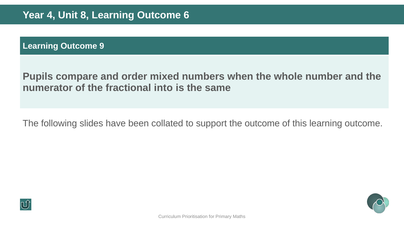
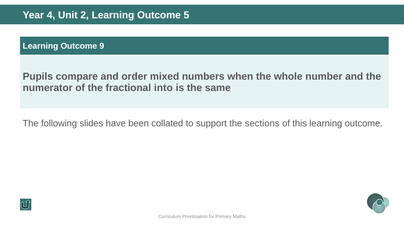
8: 8 -> 2 (85, 15)
6: 6 -> 5 (186, 15)
the outcome: outcome -> sections (262, 124)
